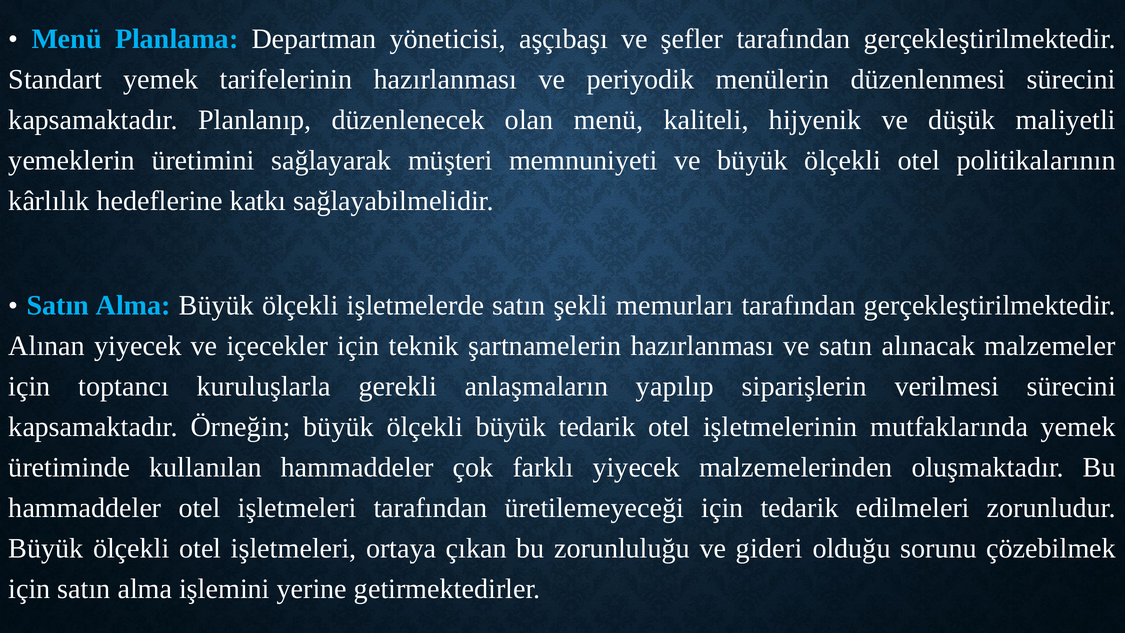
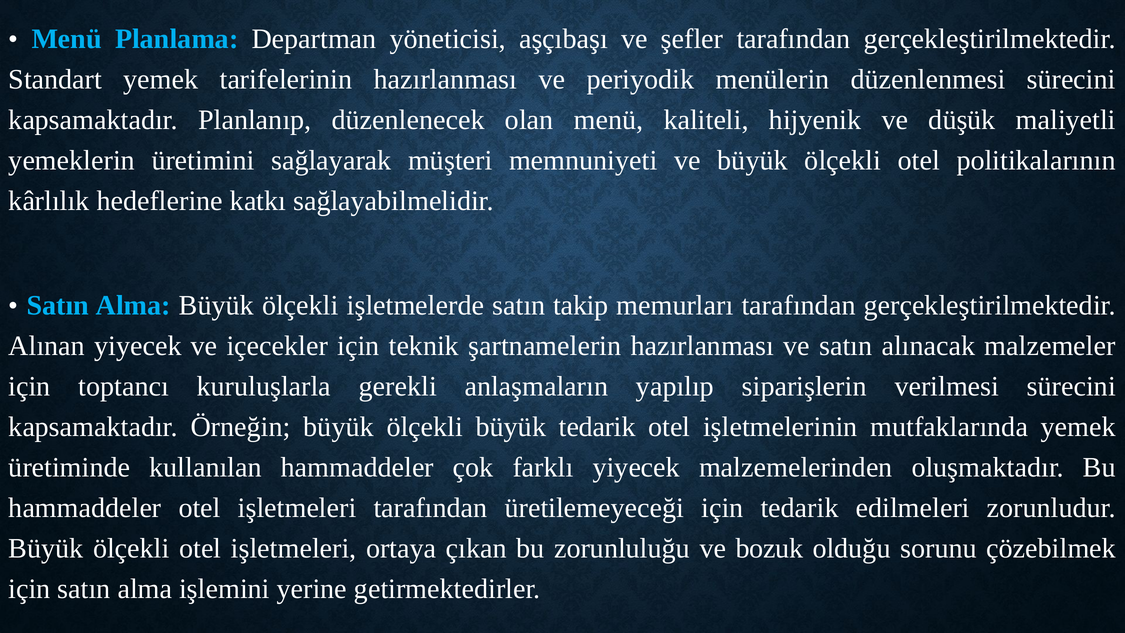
şekli: şekli -> takip (581, 305)
gideri: gideri -> bozuk (769, 548)
